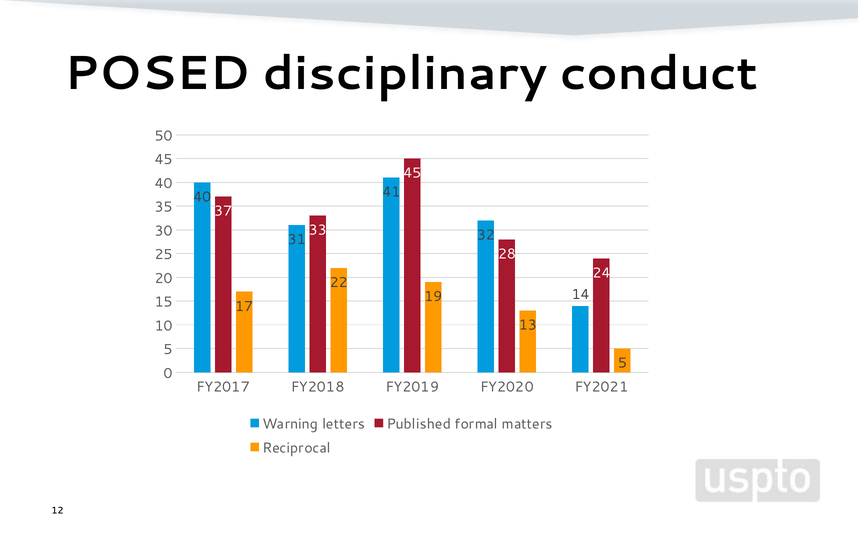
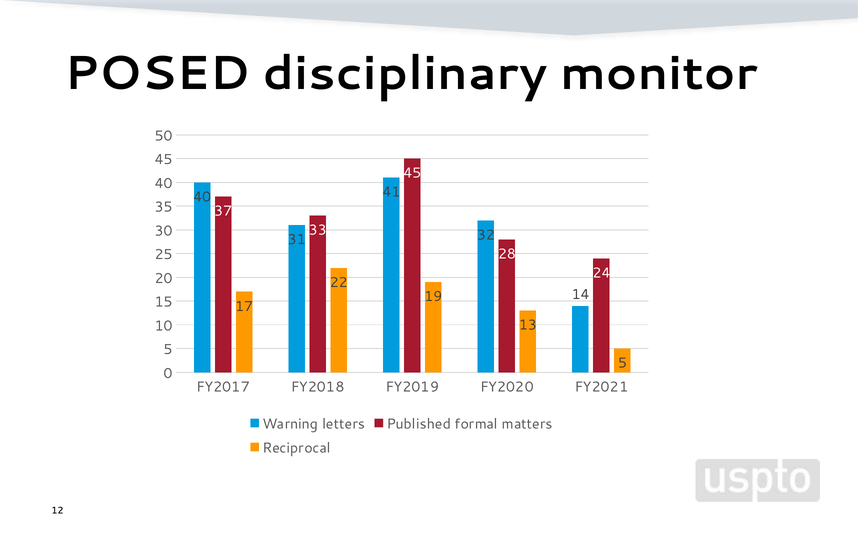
conduct: conduct -> monitor (659, 73)
